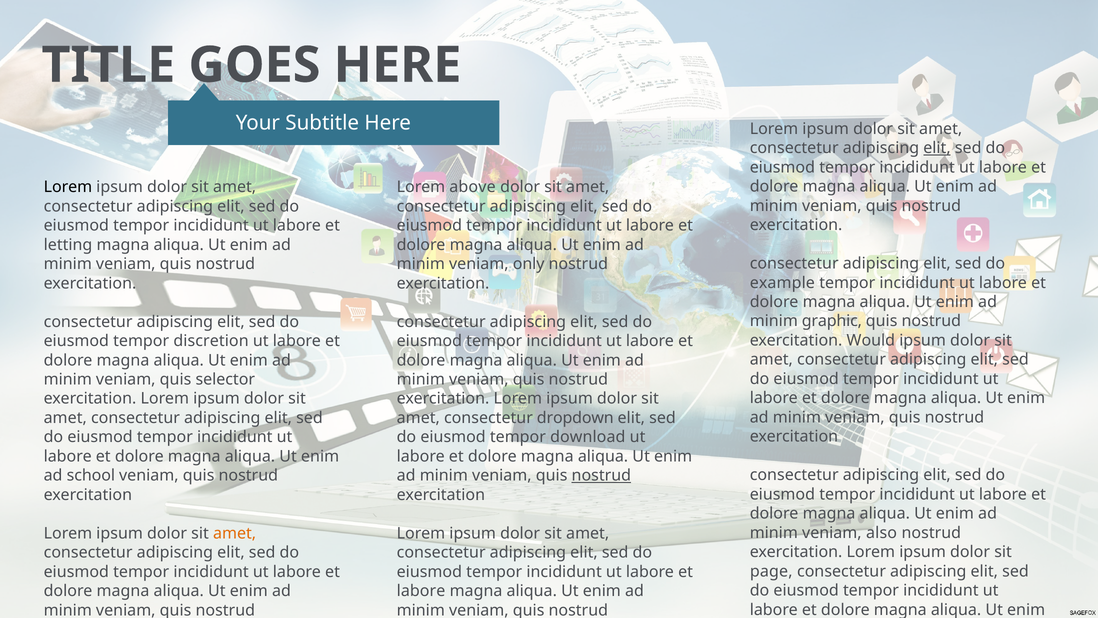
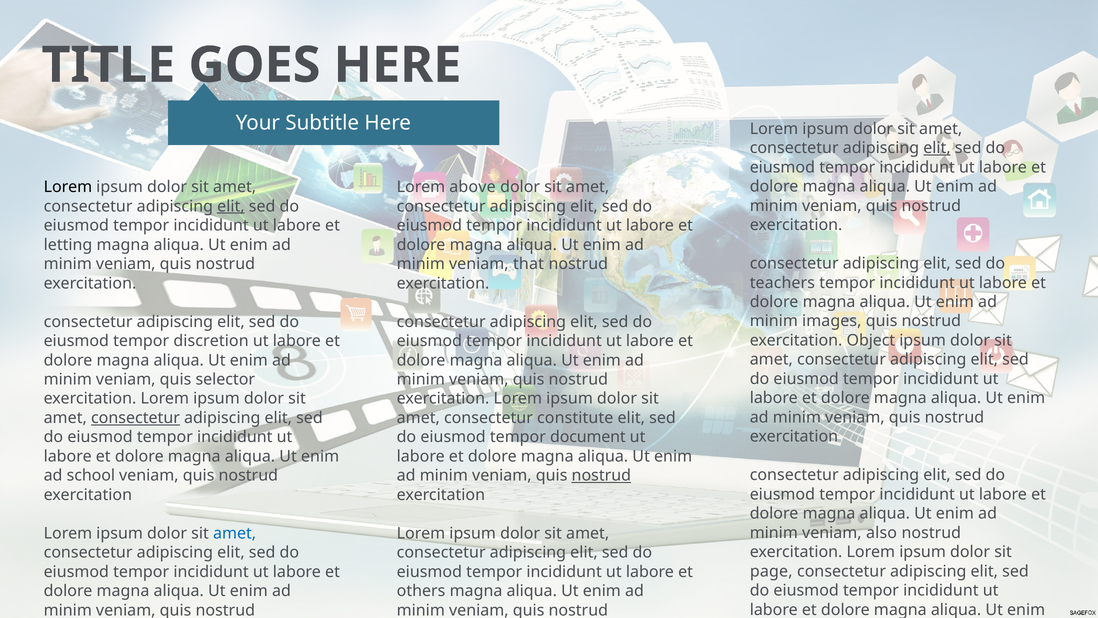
elit underline: none -> present (231, 206)
only: only -> that (529, 264)
example: example -> teachers (782, 283)
graphic: graphic -> images (832, 321)
Would: Would -> Object (871, 340)
consectetur underline: none -> present (135, 418)
dropdown: dropdown -> constitute (575, 418)
download: download -> document (588, 437)
amet colour: orange -> blue (235, 533)
labore: labore -> others (421, 591)
